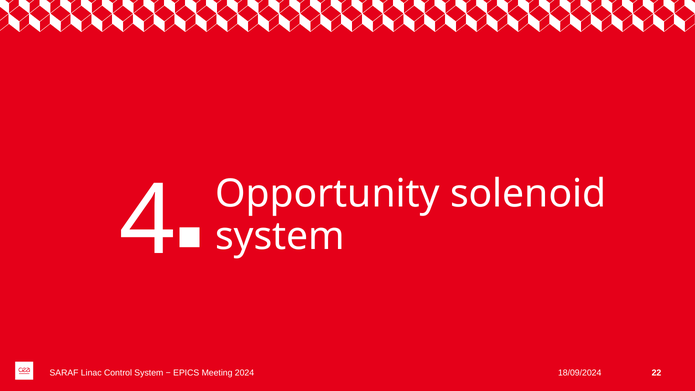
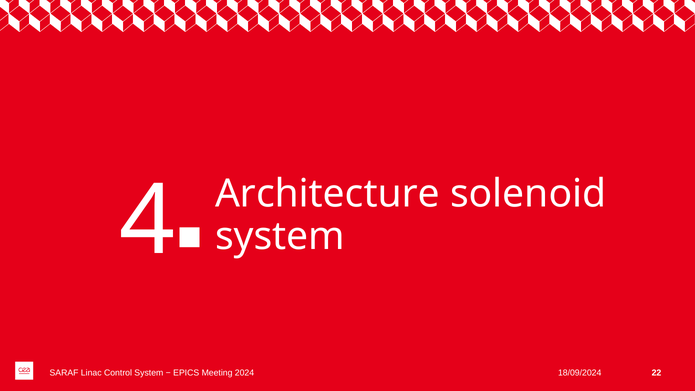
Opportunity: Opportunity -> Architecture (327, 194)
